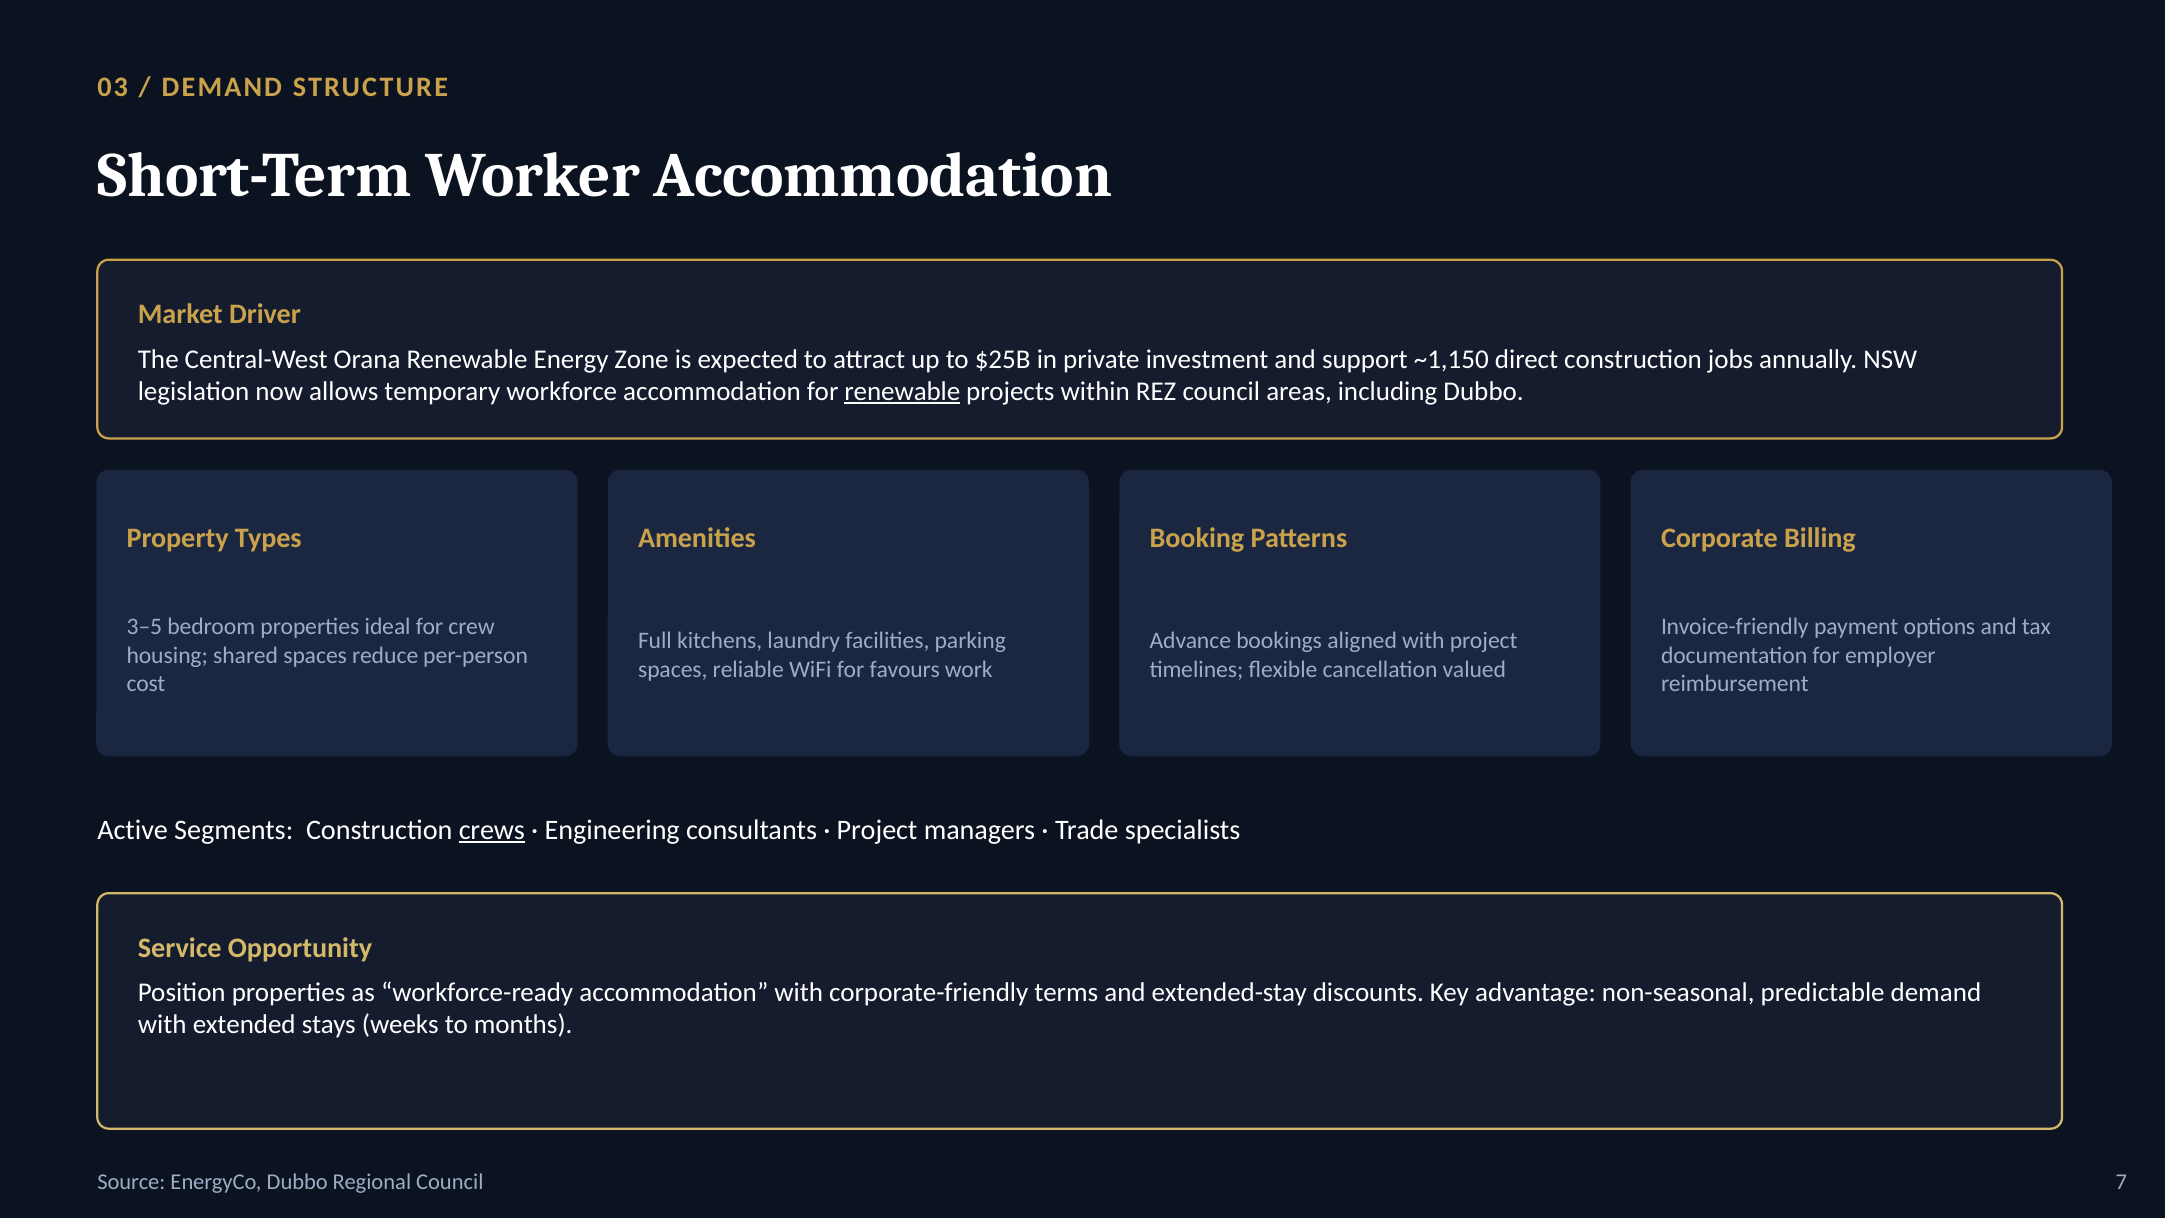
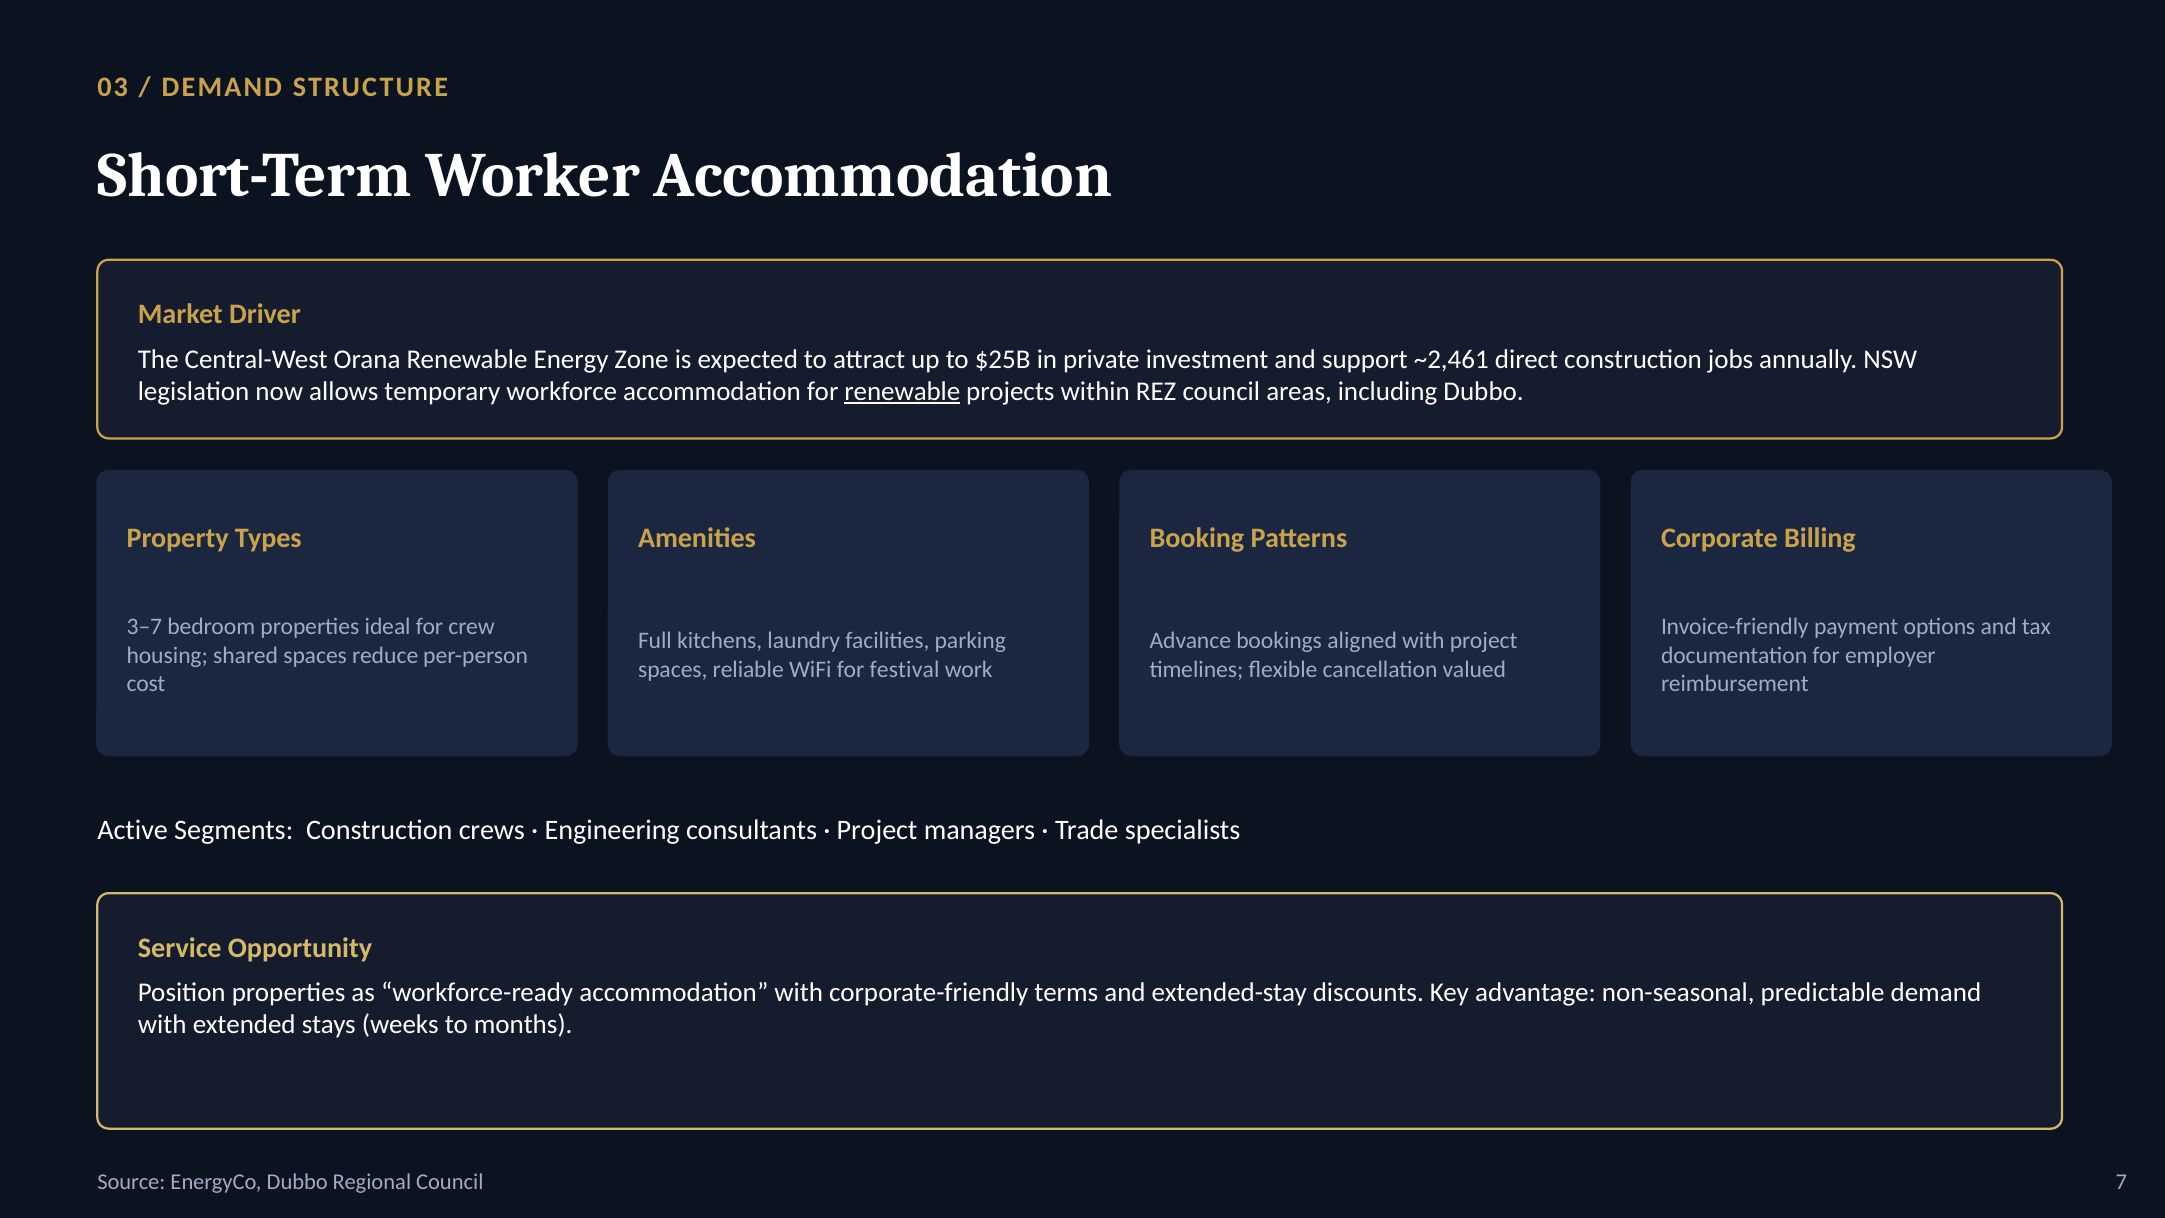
~1,150: ~1,150 -> ~2,461 (1451, 359)
3–5: 3–5 -> 3–7 (144, 627)
favours: favours -> festival (904, 669)
crews underline: present -> none (492, 830)
